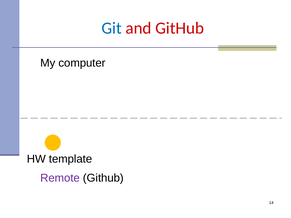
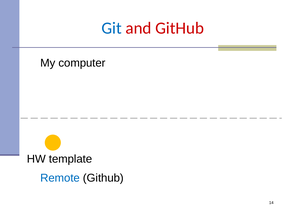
Remote colour: purple -> blue (60, 178)
